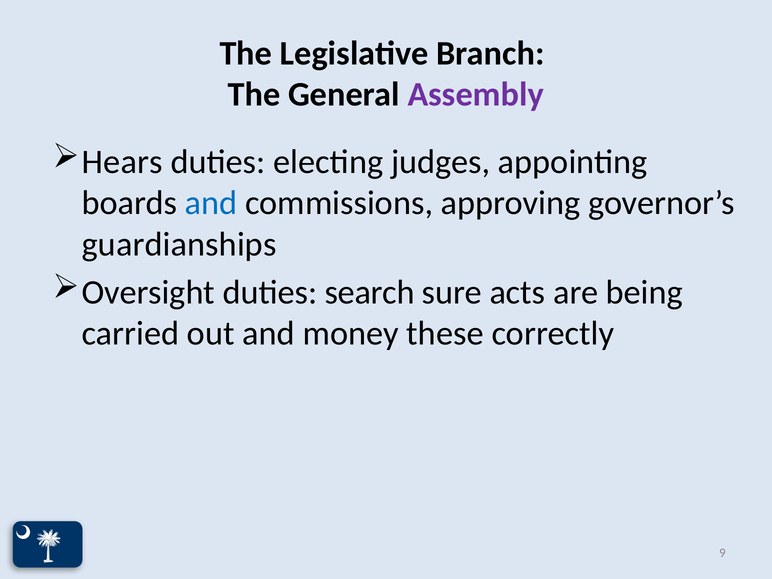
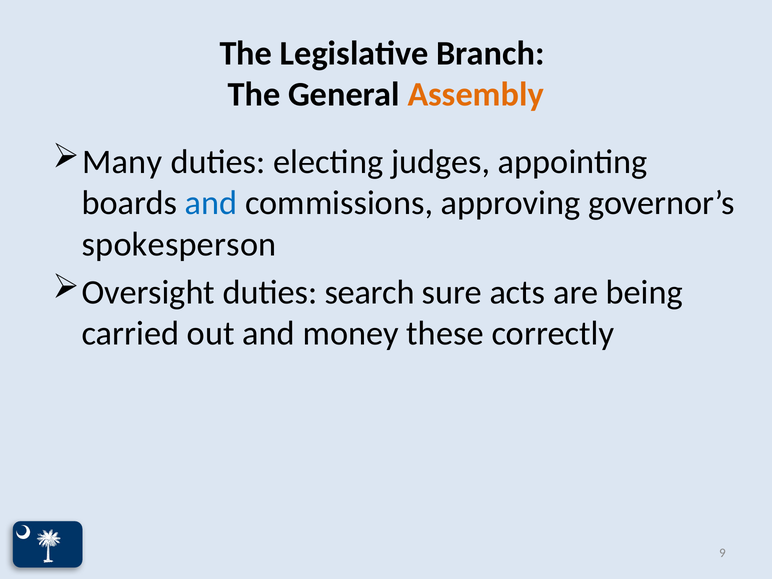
Assembly colour: purple -> orange (476, 94)
Hears: Hears -> Many (122, 162)
guardianships: guardianships -> spokesperson (179, 244)
